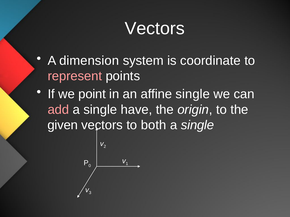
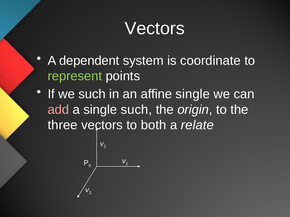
dimension: dimension -> dependent (89, 61)
represent colour: pink -> light green (75, 76)
we point: point -> such (92, 94)
single have: have -> such (136, 110)
given: given -> three (63, 125)
single: single -> relate (197, 125)
